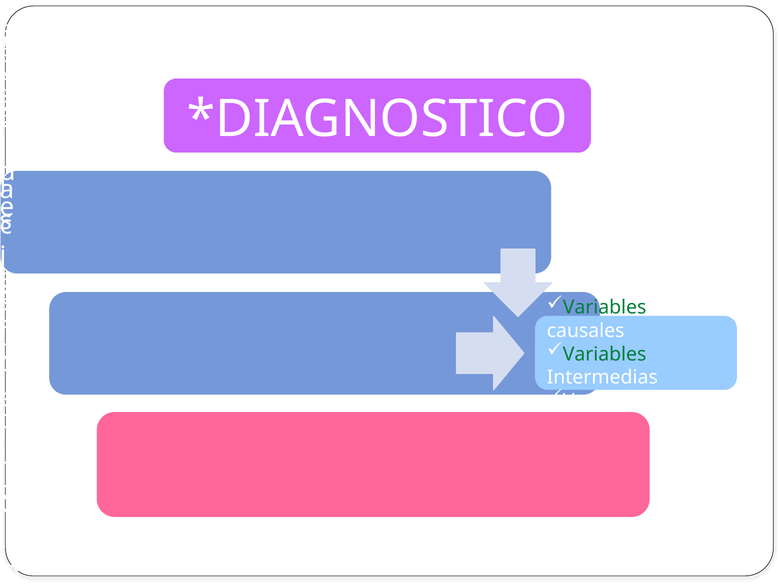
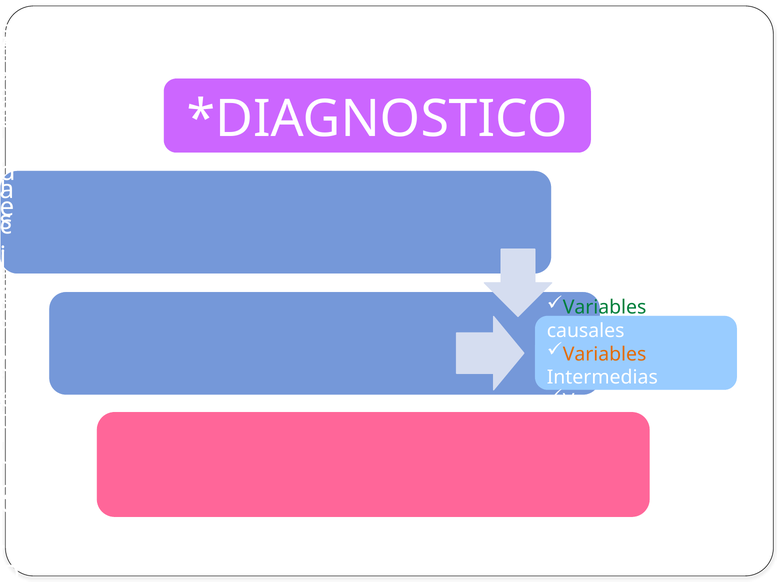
Variables colour: green -> orange (605, 354)
